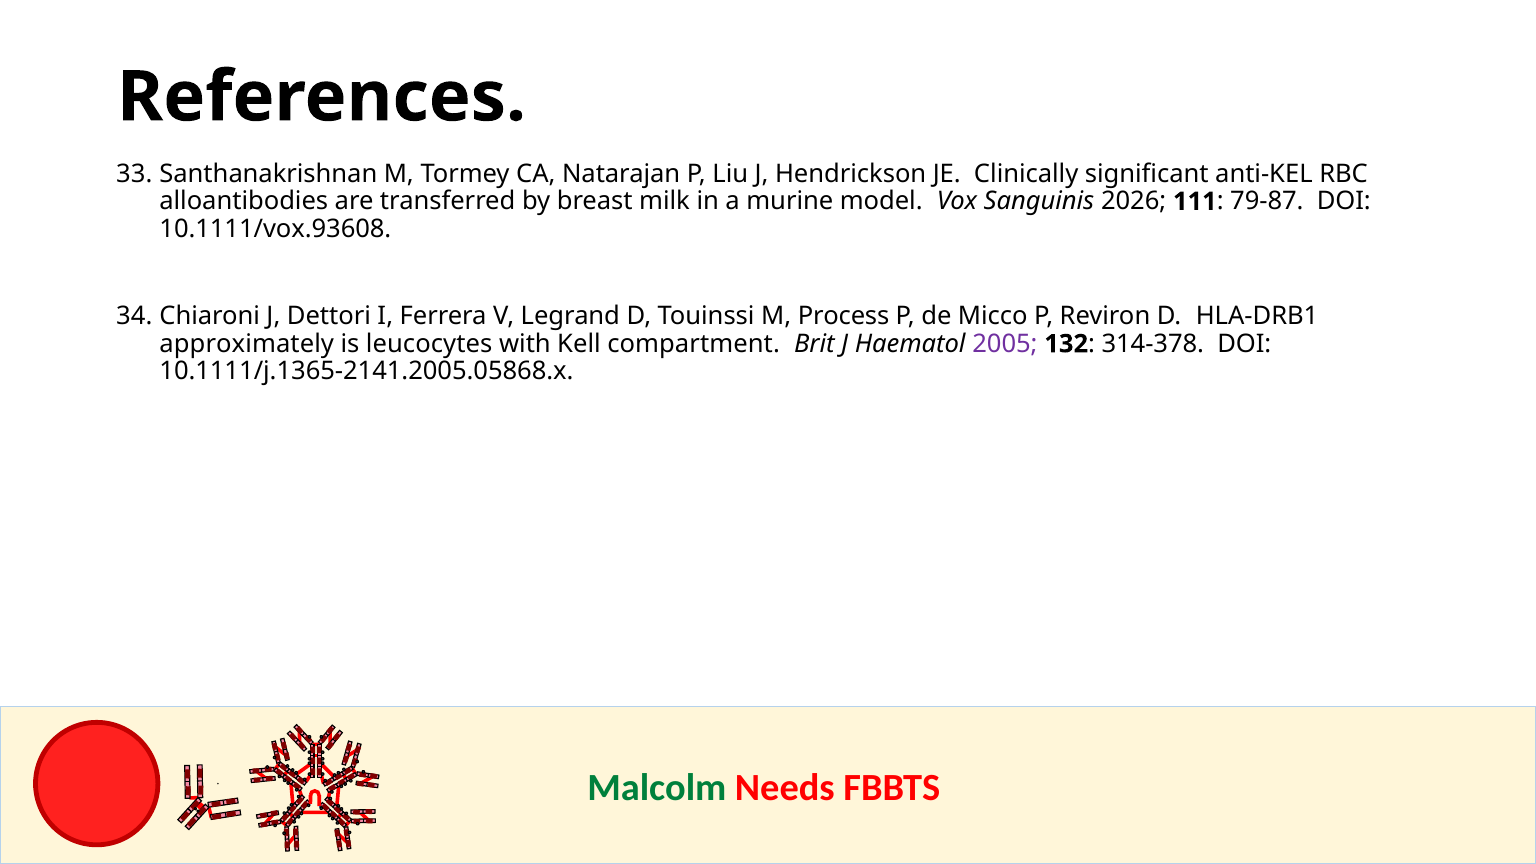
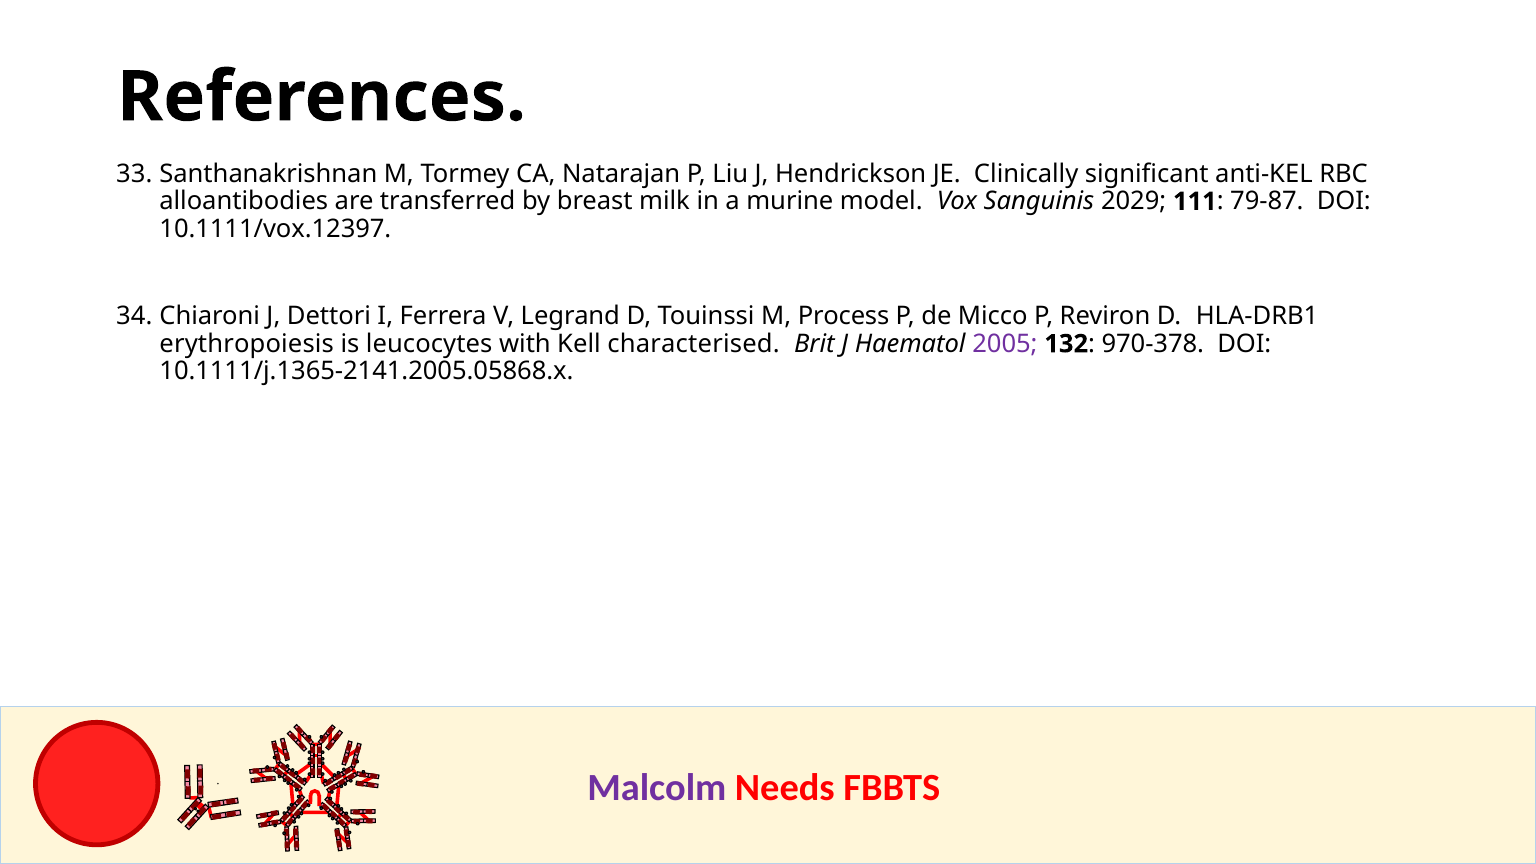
2026: 2026 -> 2029 (1134, 202)
10.1111/vox.93608: 10.1111/vox.93608 -> 10.1111/vox.12397 (275, 229)
approximately: approximately -> erythropoiesis (247, 344)
compartment: compartment -> characterised (694, 344)
314-378: 314-378 -> 970-378 (1153, 344)
Malcolm colour: green -> purple (657, 788)
